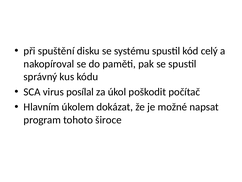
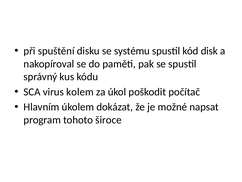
celý: celý -> disk (209, 51)
posílal: posílal -> kolem (80, 92)
